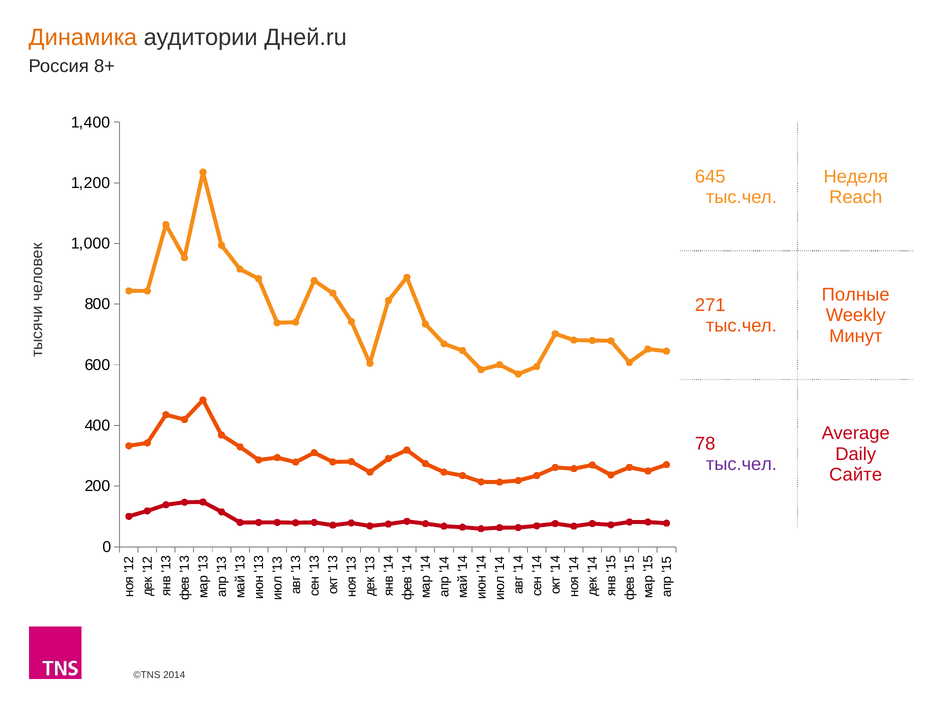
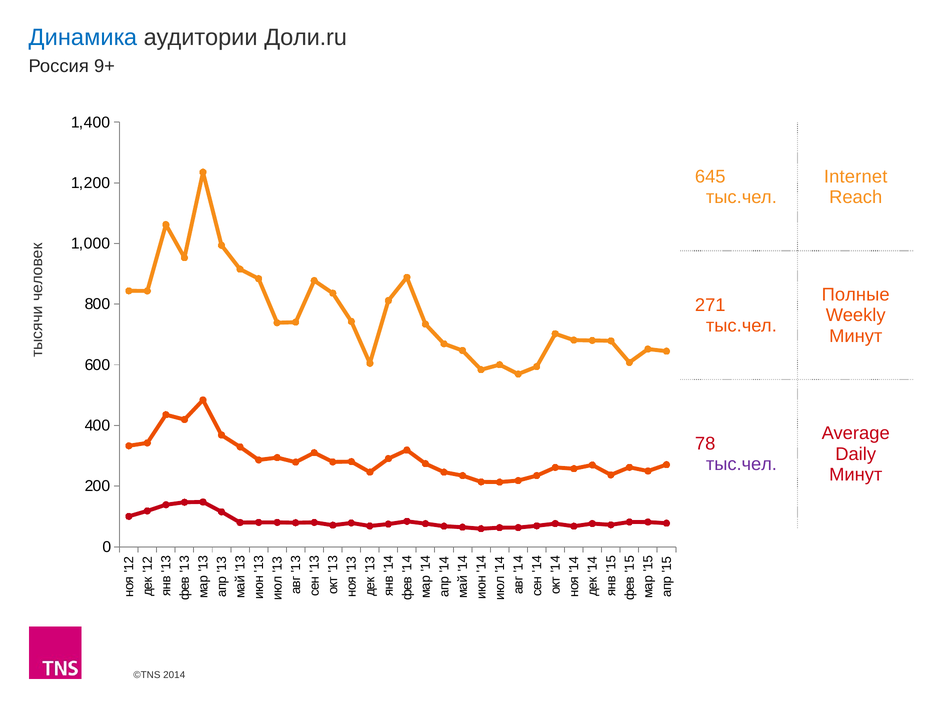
Динамика colour: orange -> blue (83, 37)
Дней.ru: Дней.ru -> Доли.ru (306, 37)
8+: 8+ -> 9+ (104, 66)
Неделя: Неделя -> Internet (856, 177)
Сайте: Сайте -> Минут (856, 475)
